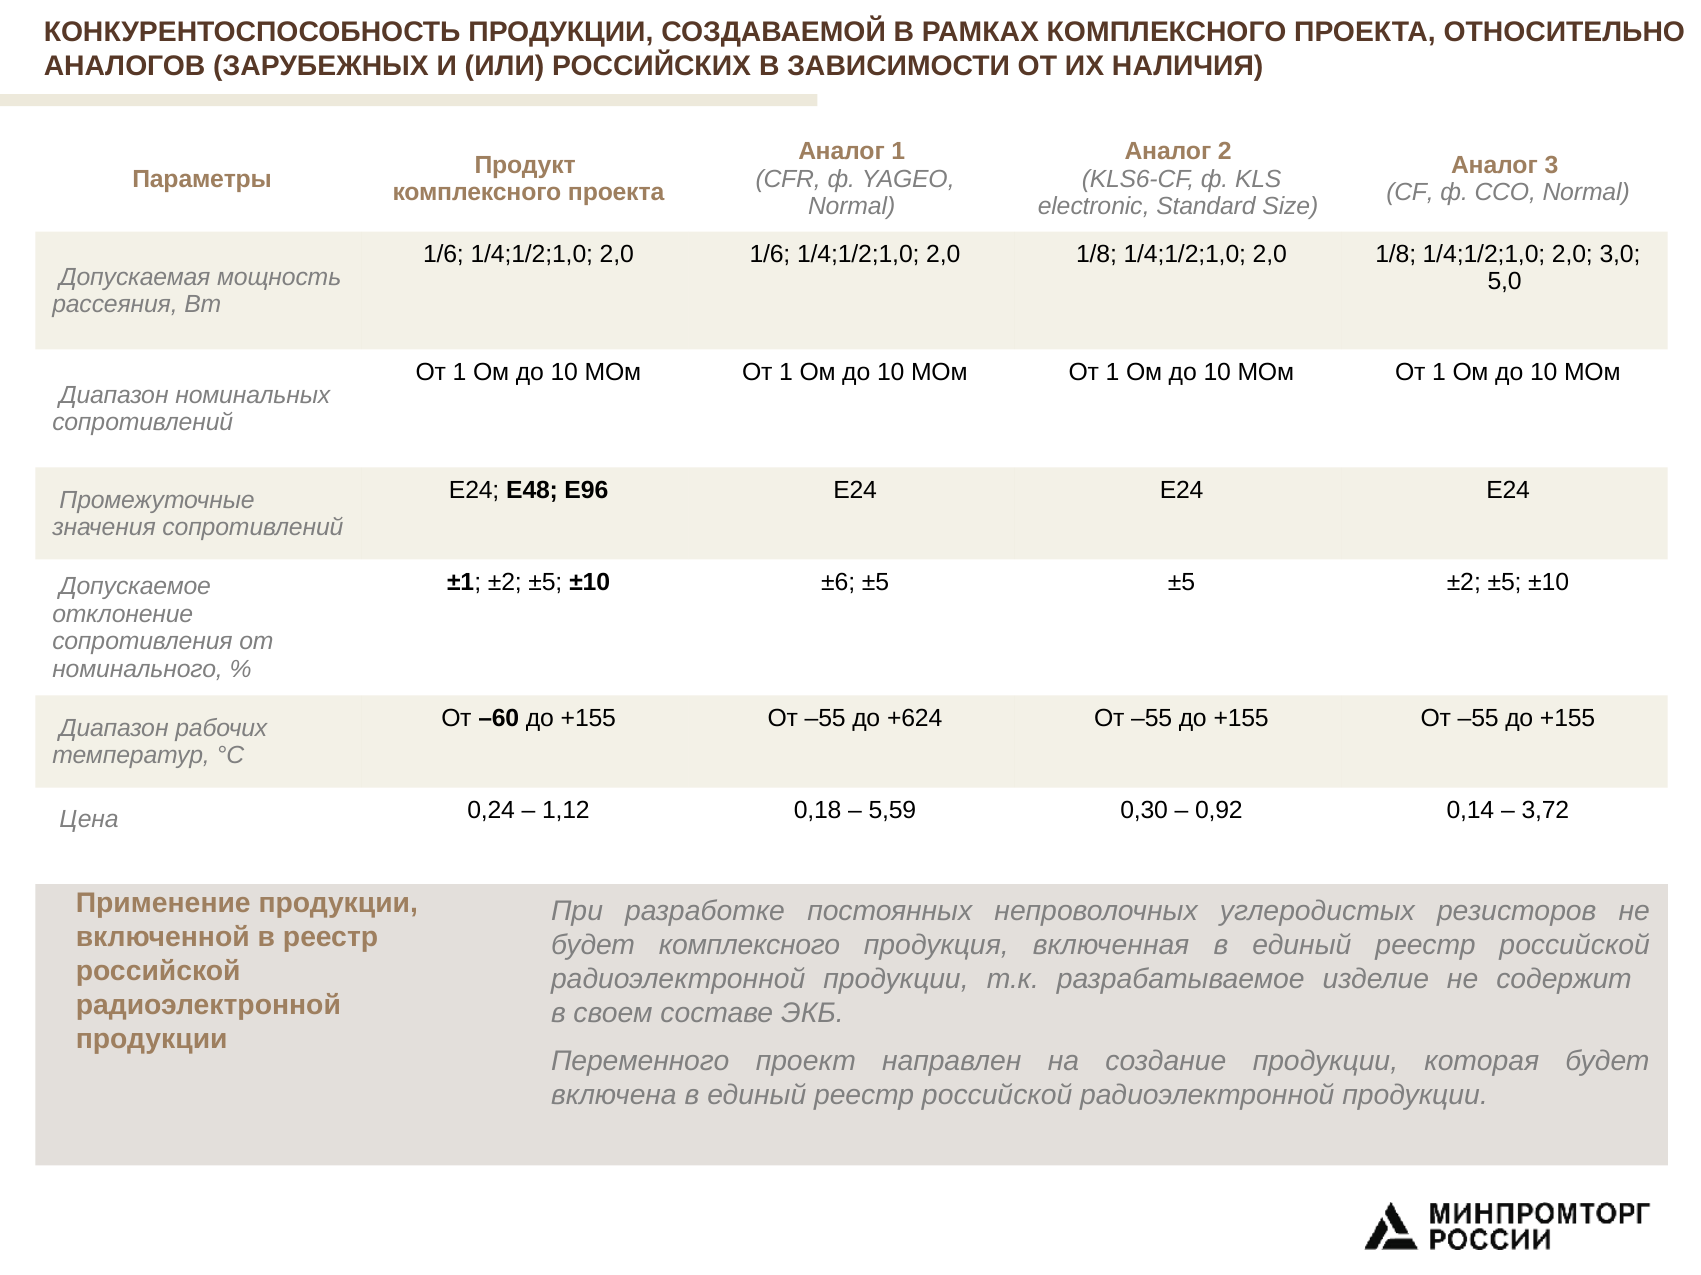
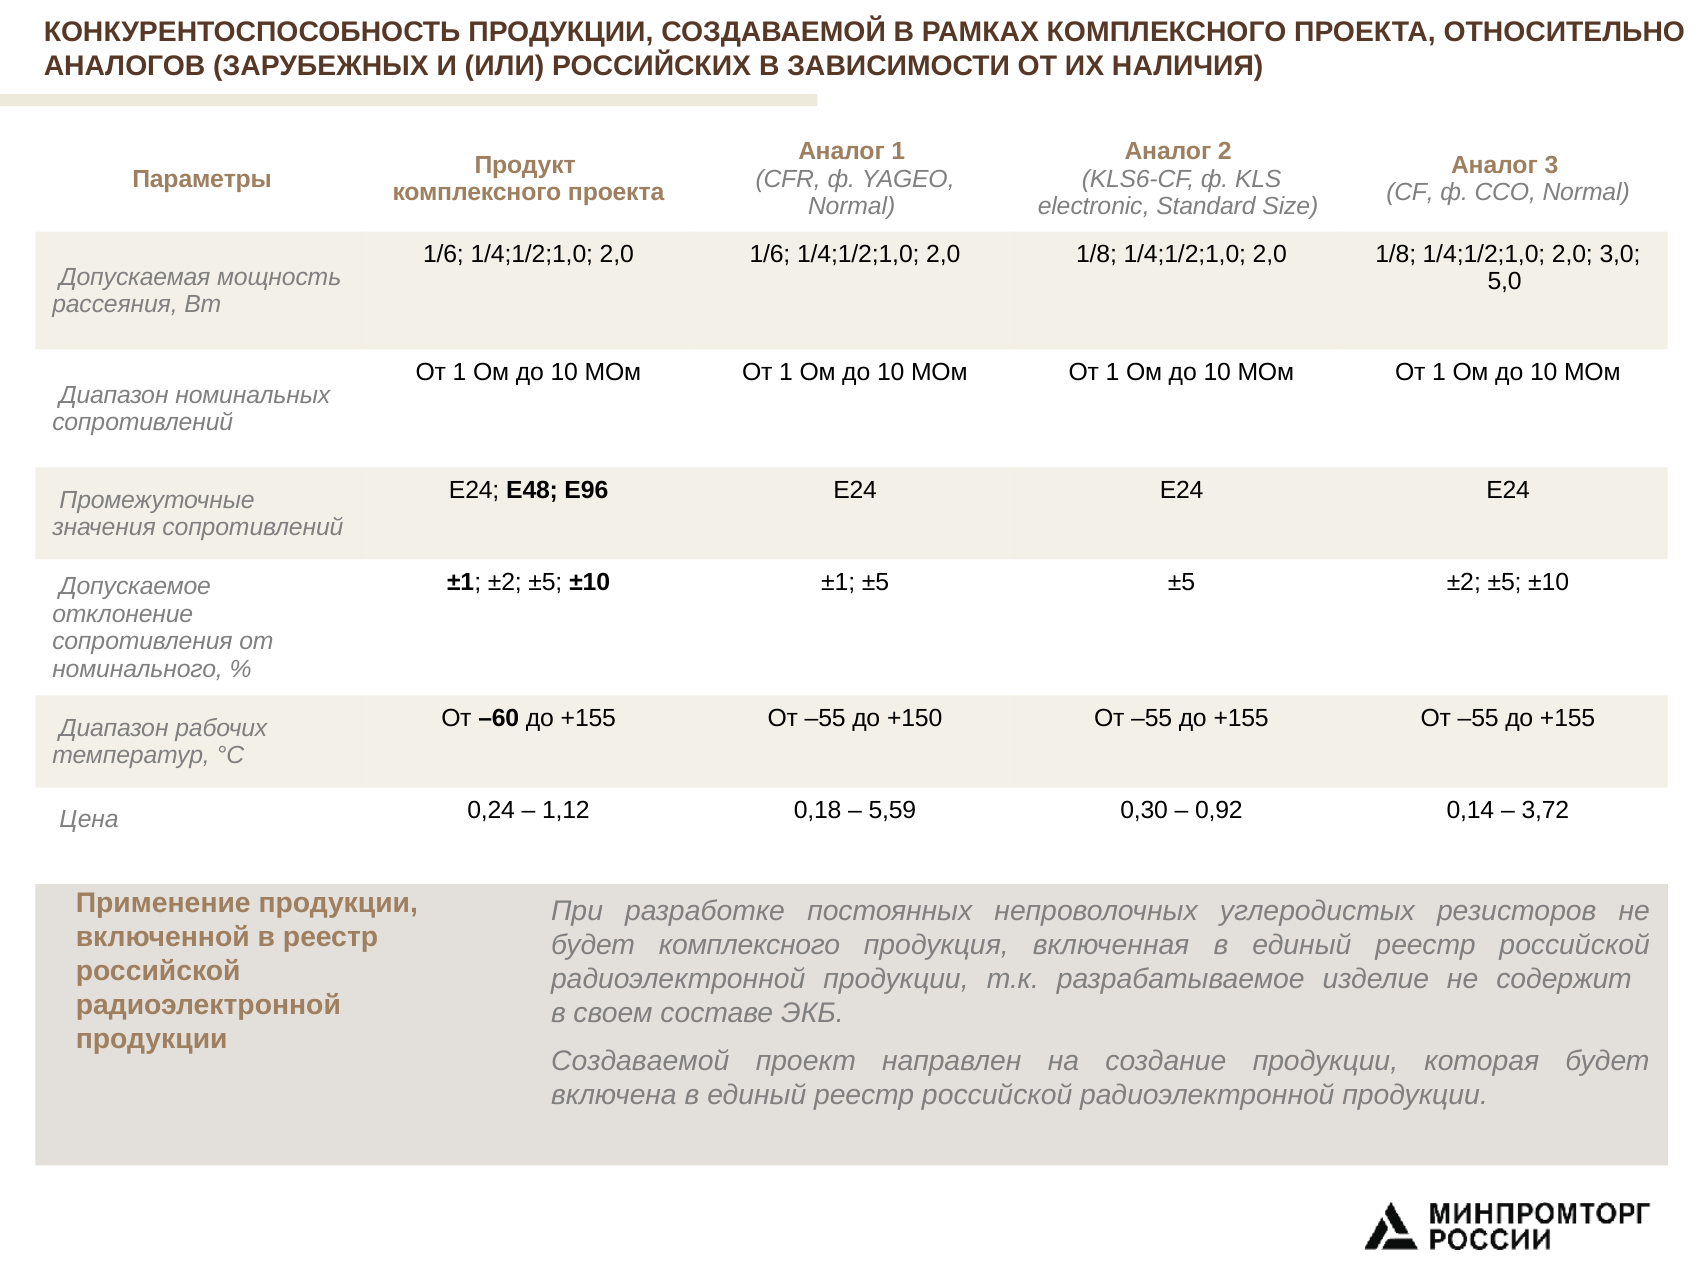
±10 ±6: ±6 -> ±1 (838, 582)
+624: +624 -> +150 (915, 718)
Переменного: Переменного -> Создаваемой (640, 1062)
